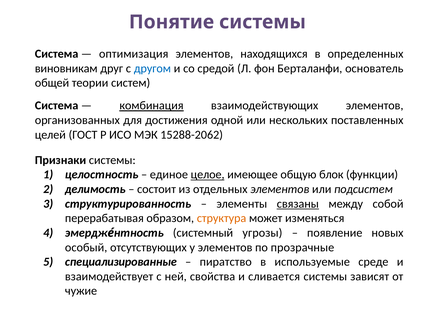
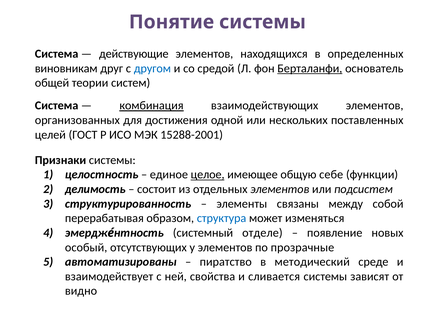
оптимизация: оптимизация -> действующие (134, 54)
Берталанфи underline: none -> present (310, 68)
15288-2062: 15288-2062 -> 15288-2001 (192, 134)
блок: блок -> себе (331, 174)
связаны underline: present -> none (298, 203)
структура colour: orange -> blue (222, 218)
угрозы: угрозы -> отделе (262, 232)
специализированные: специализированные -> автоматизированы (121, 261)
используемые: используемые -> методический (312, 261)
чужие: чужие -> видно (81, 290)
